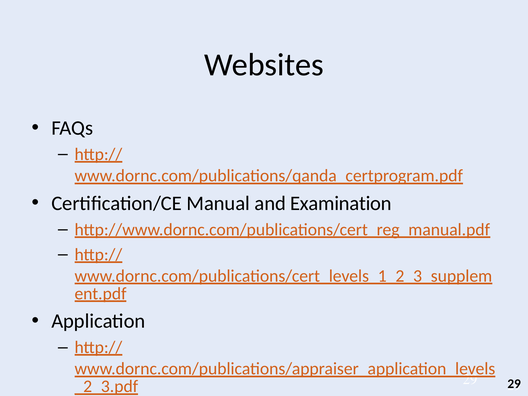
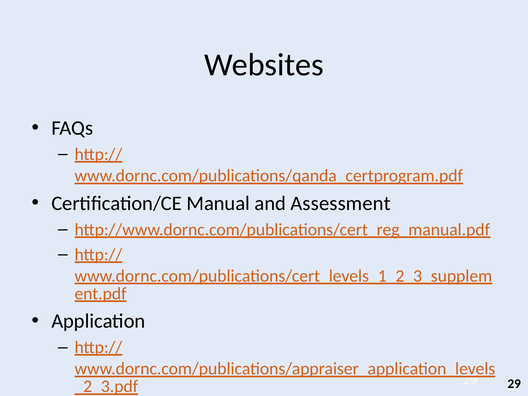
Examination: Examination -> Assessment (341, 203)
